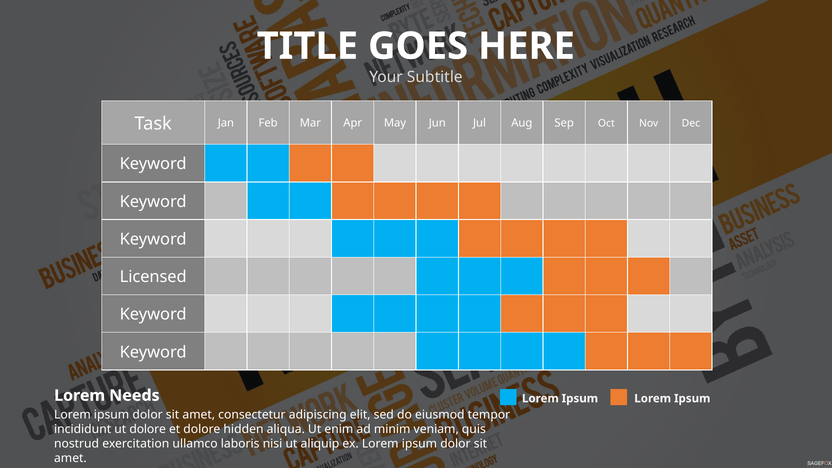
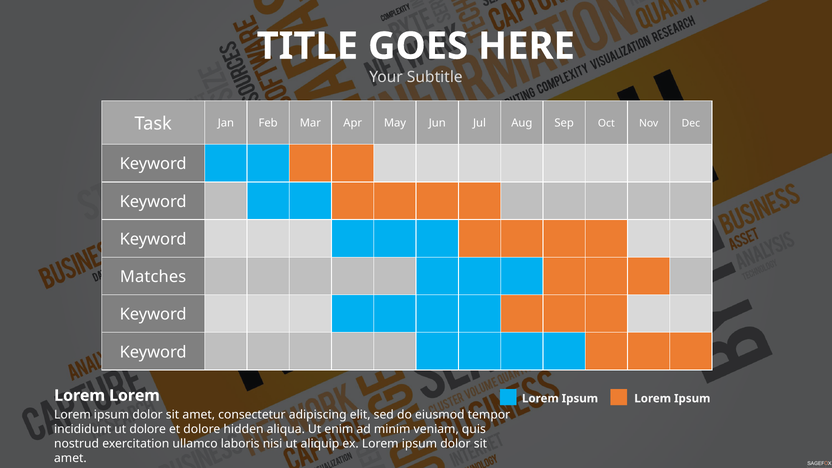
Licensed: Licensed -> Matches (153, 277)
Needs: Needs -> Lorem (135, 396)
